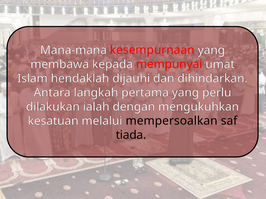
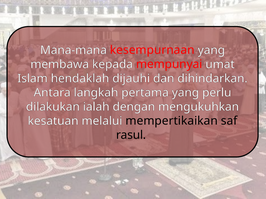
mempersoalkan: mempersoalkan -> mempertikaikan (172, 121)
tiada: tiada -> rasul (131, 135)
